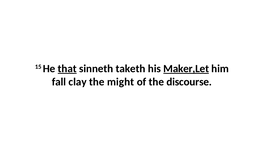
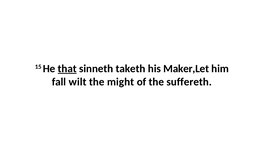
Maker,Let underline: present -> none (186, 68)
clay: clay -> wilt (78, 82)
discourse: discourse -> suffereth (189, 82)
